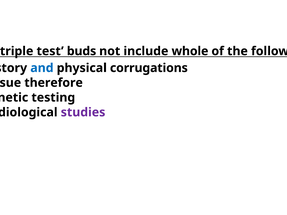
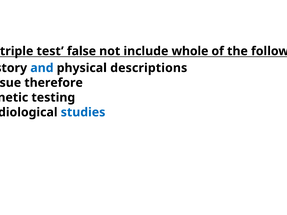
buds: buds -> false (81, 51)
corrugations: corrugations -> descriptions (149, 68)
studies colour: purple -> blue (83, 112)
